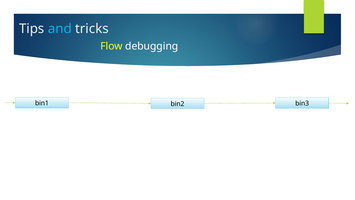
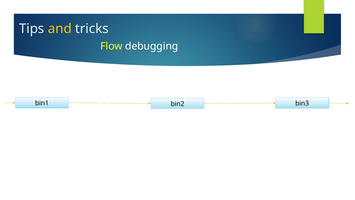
and colour: light blue -> yellow (60, 29)
